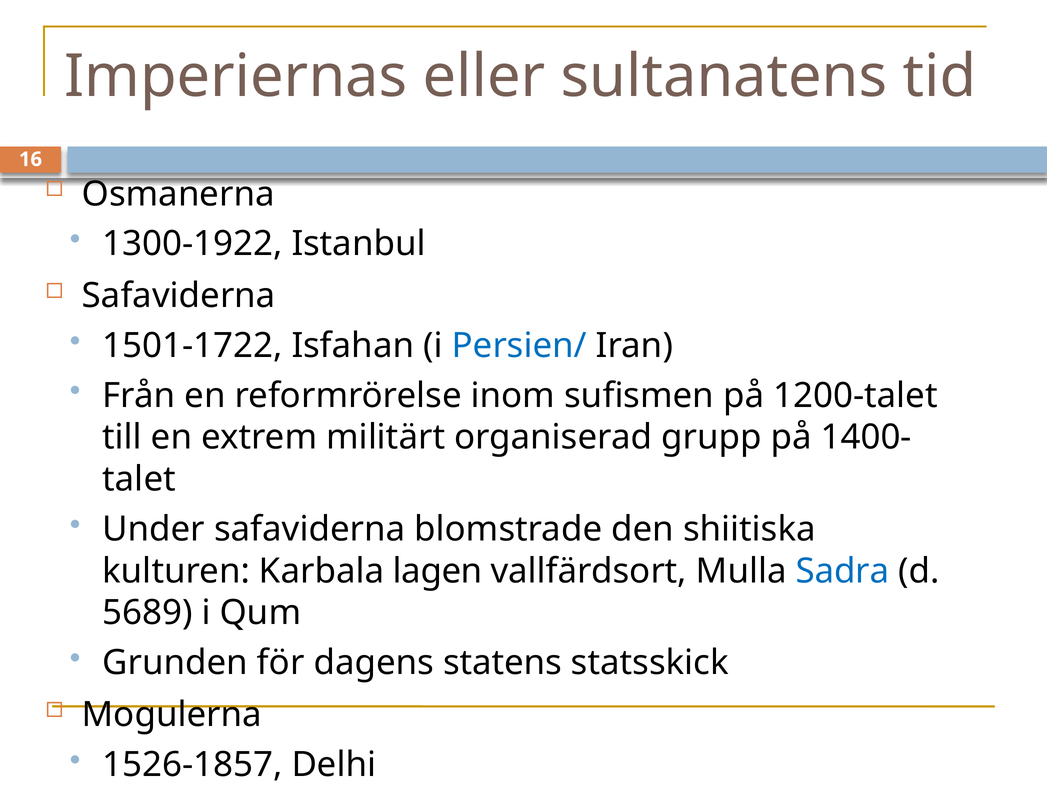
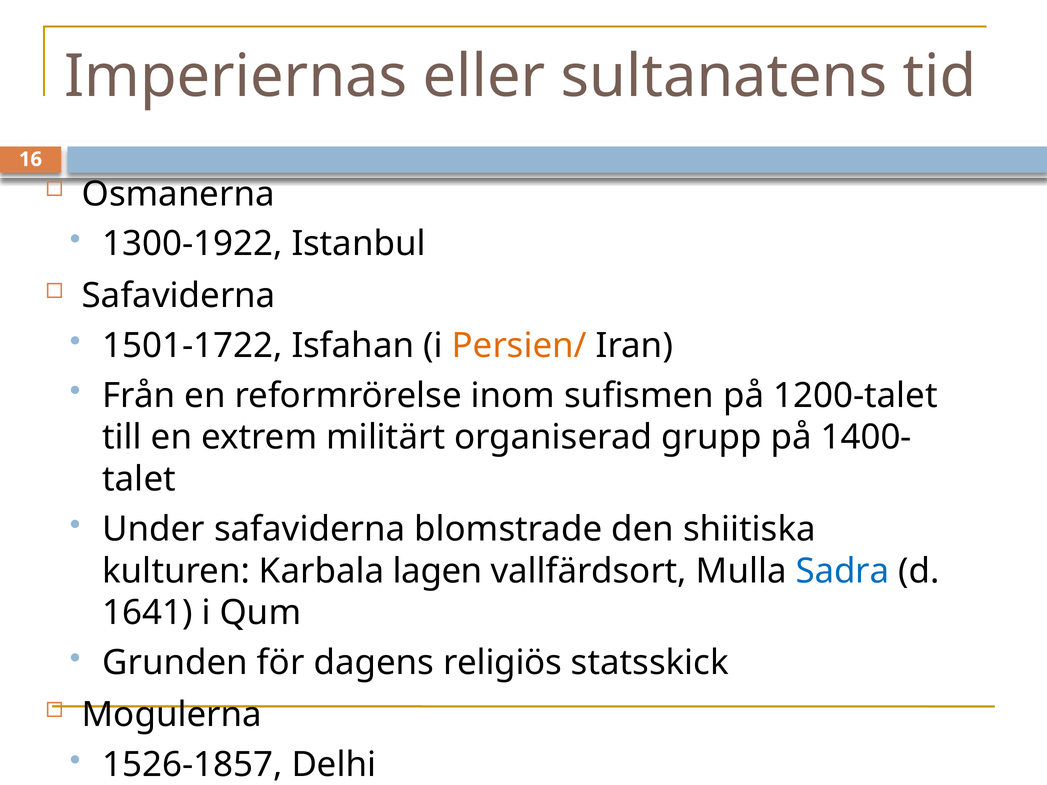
Persien/ colour: blue -> orange (519, 346)
5689: 5689 -> 1641 (147, 613)
statens: statens -> religiös (503, 663)
